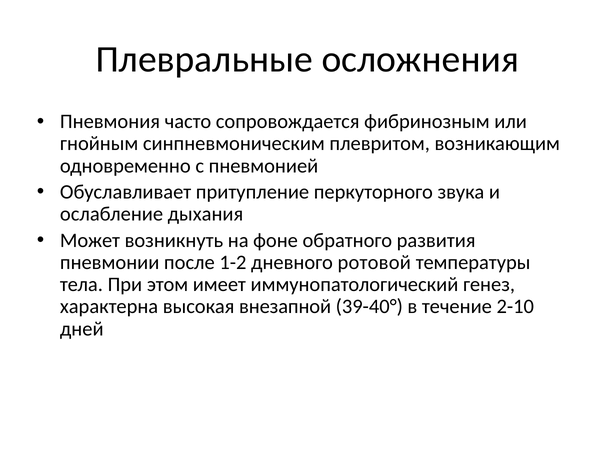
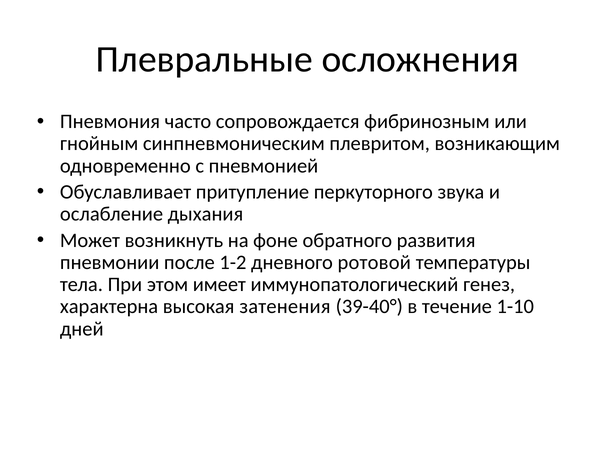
внезапной: внезапной -> затенения (285, 307)
2-10: 2-10 -> 1-10 (515, 307)
